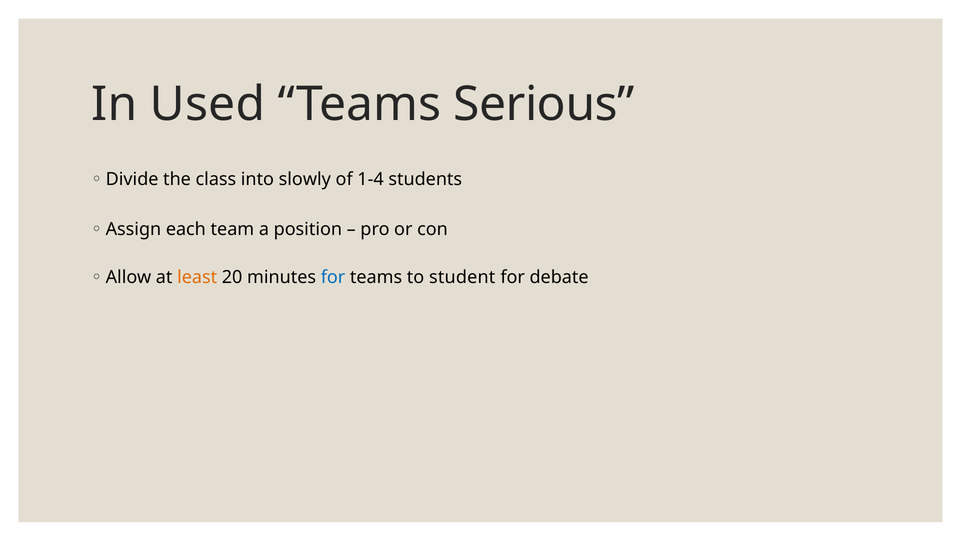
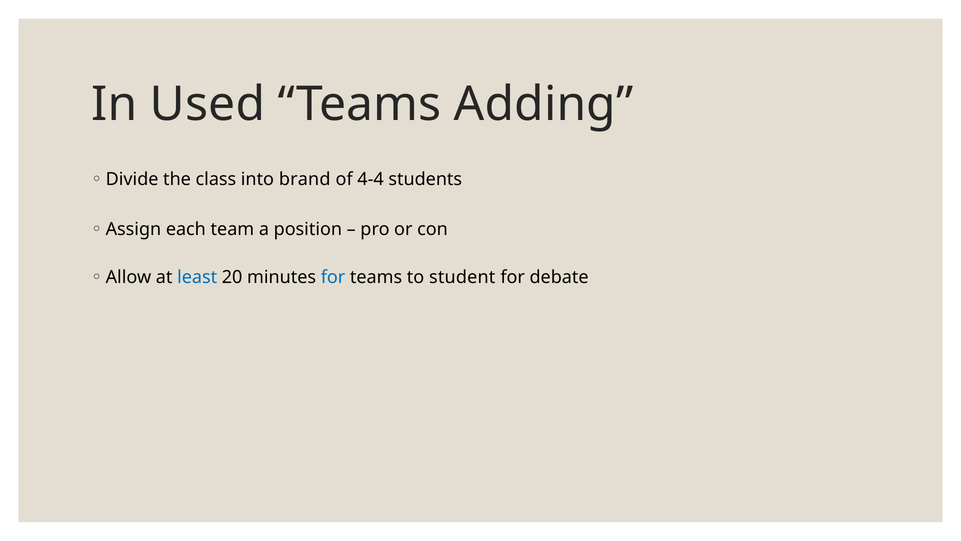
Serious: Serious -> Adding (544, 104)
slowly: slowly -> brand (305, 179)
1-4: 1-4 -> 4-4 (371, 179)
least colour: orange -> blue (197, 277)
